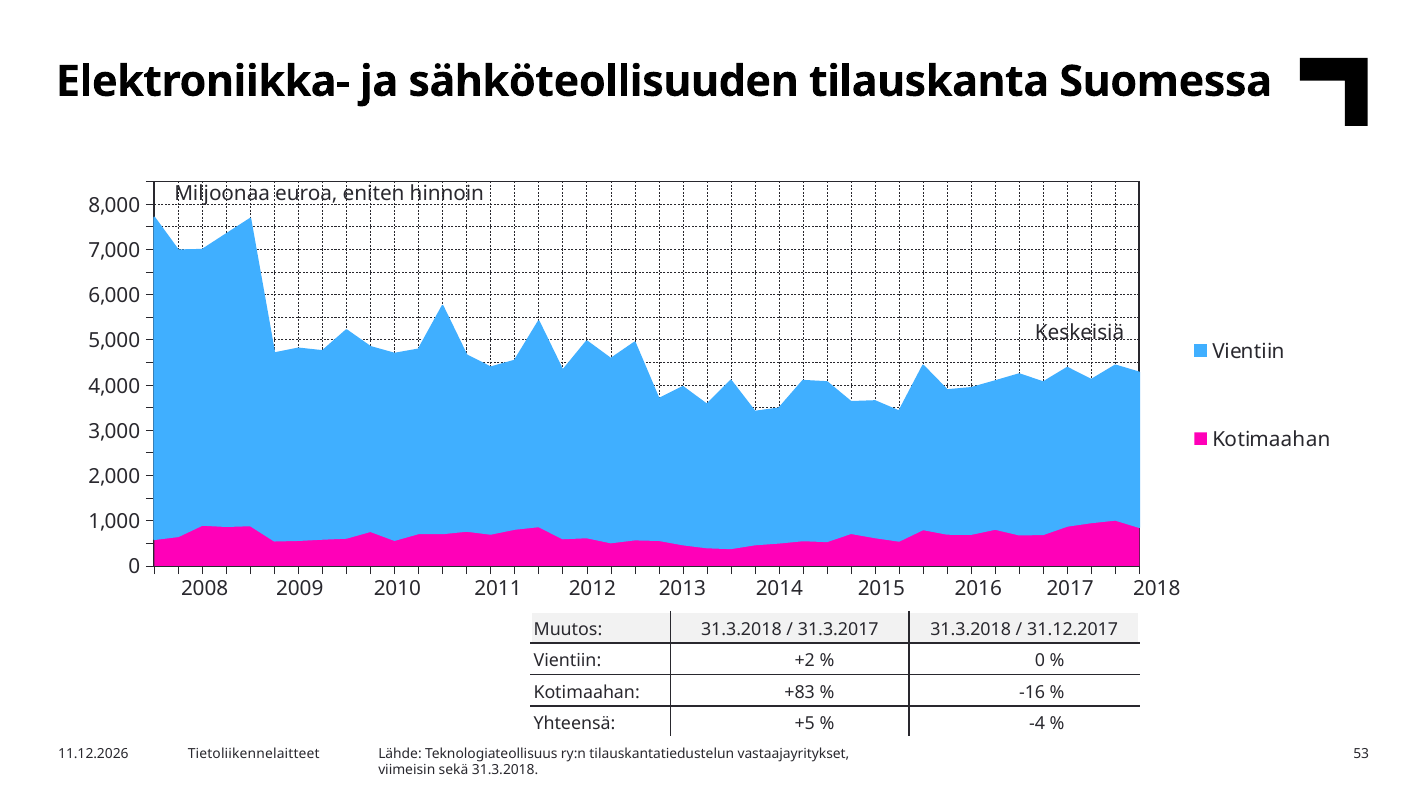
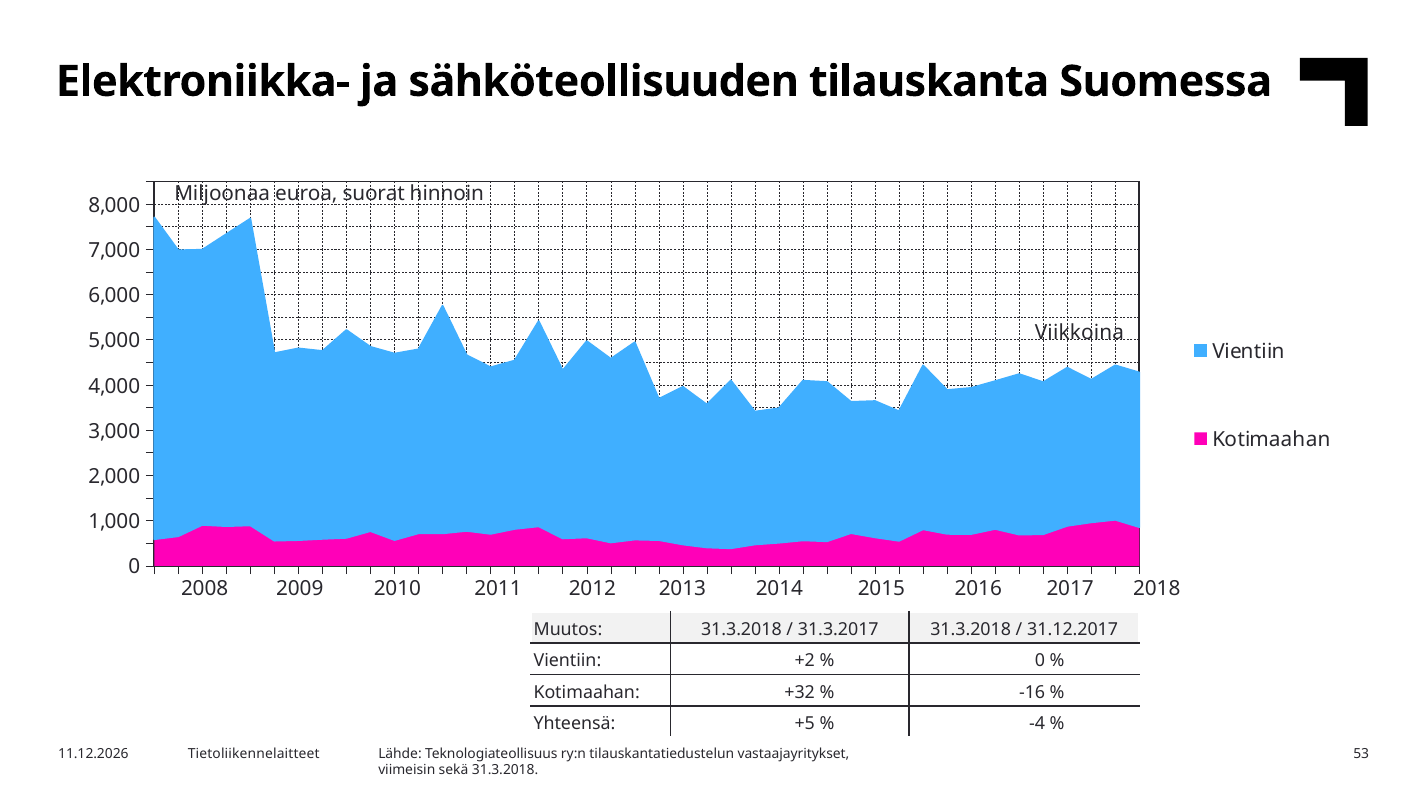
eniten: eniten -> suorat (374, 193)
Keskeisiä: Keskeisiä -> Viikkoina (1079, 332)
+83: +83 -> +32 (800, 692)
